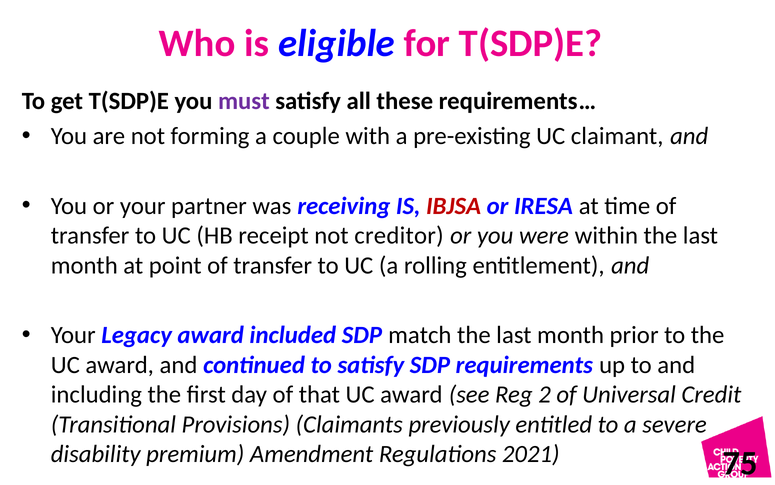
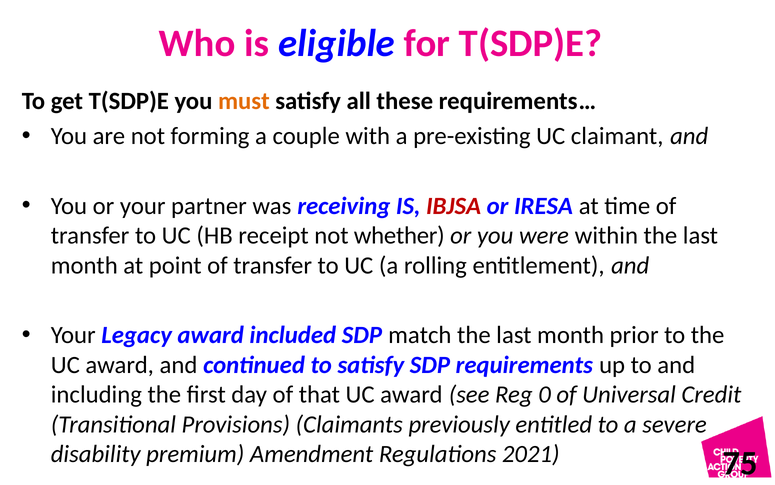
must colour: purple -> orange (244, 101)
creditor: creditor -> whether (399, 235)
2: 2 -> 0 (545, 394)
